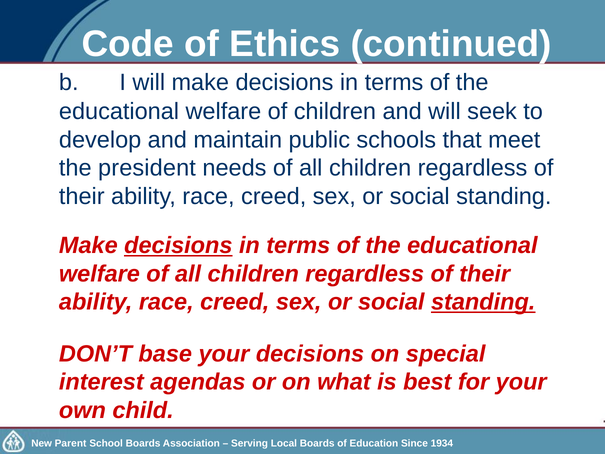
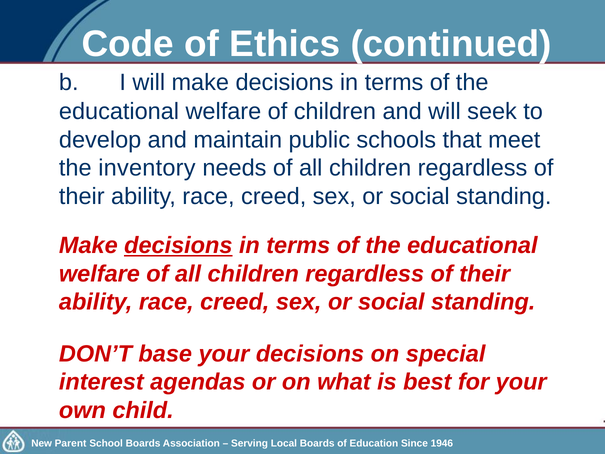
president: president -> inventory (147, 168)
standing underline: present -> none (483, 302)
1934: 1934 -> 1946 (442, 443)
